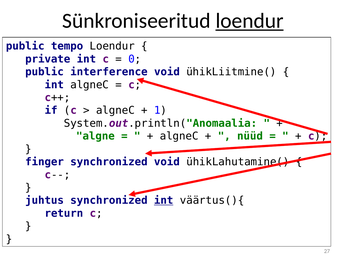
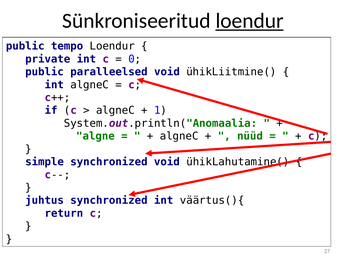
interference: interference -> paralleelsed (109, 72)
finger: finger -> simple (45, 162)
int underline: present -> none (164, 201)
